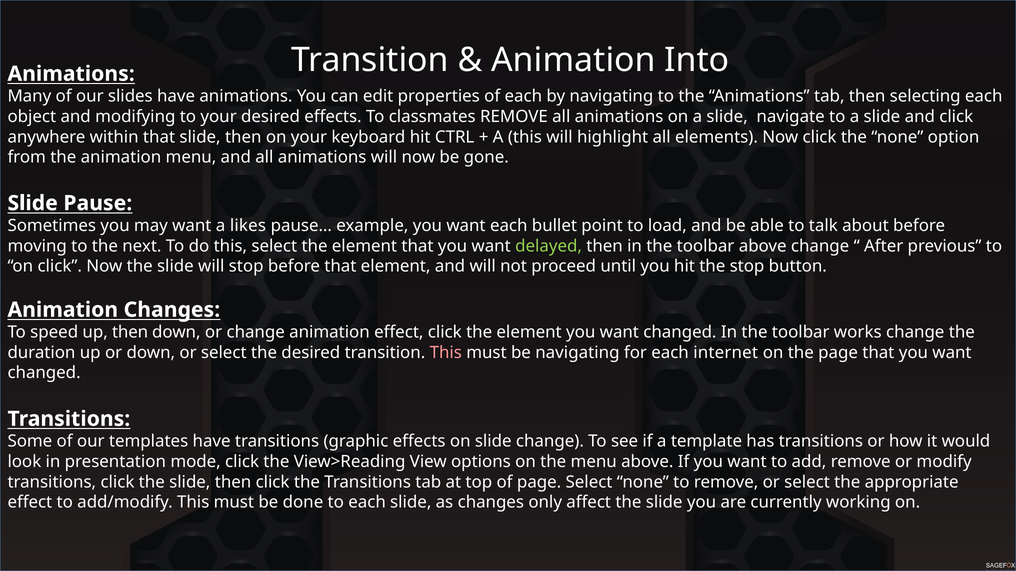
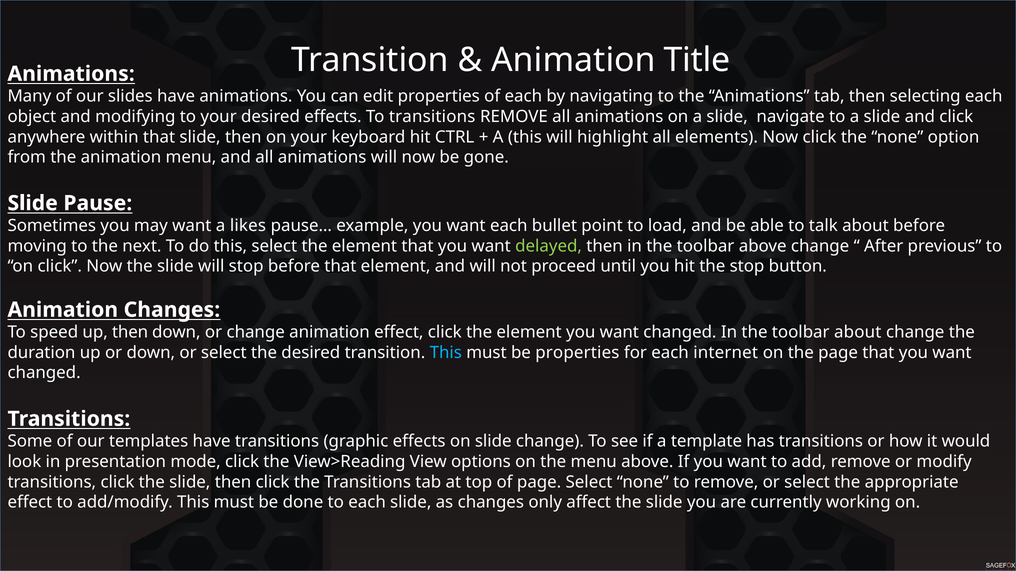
Into: Into -> Title (697, 60)
To classmates: classmates -> transitions (432, 117)
toolbar works: works -> about (858, 333)
This colour: pink -> light blue (446, 353)
be navigating: navigating -> properties (577, 353)
